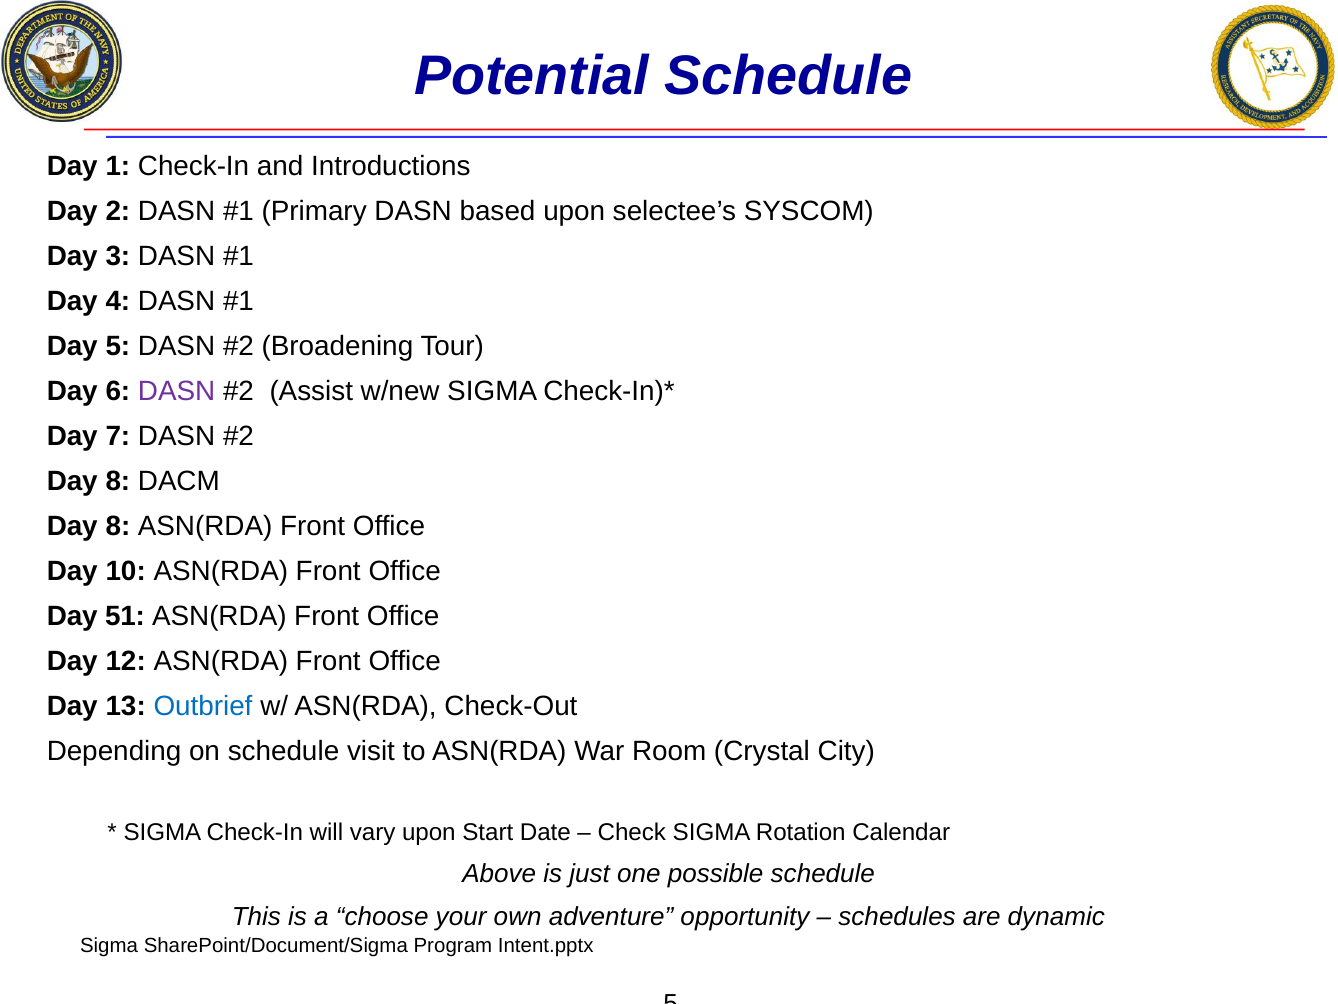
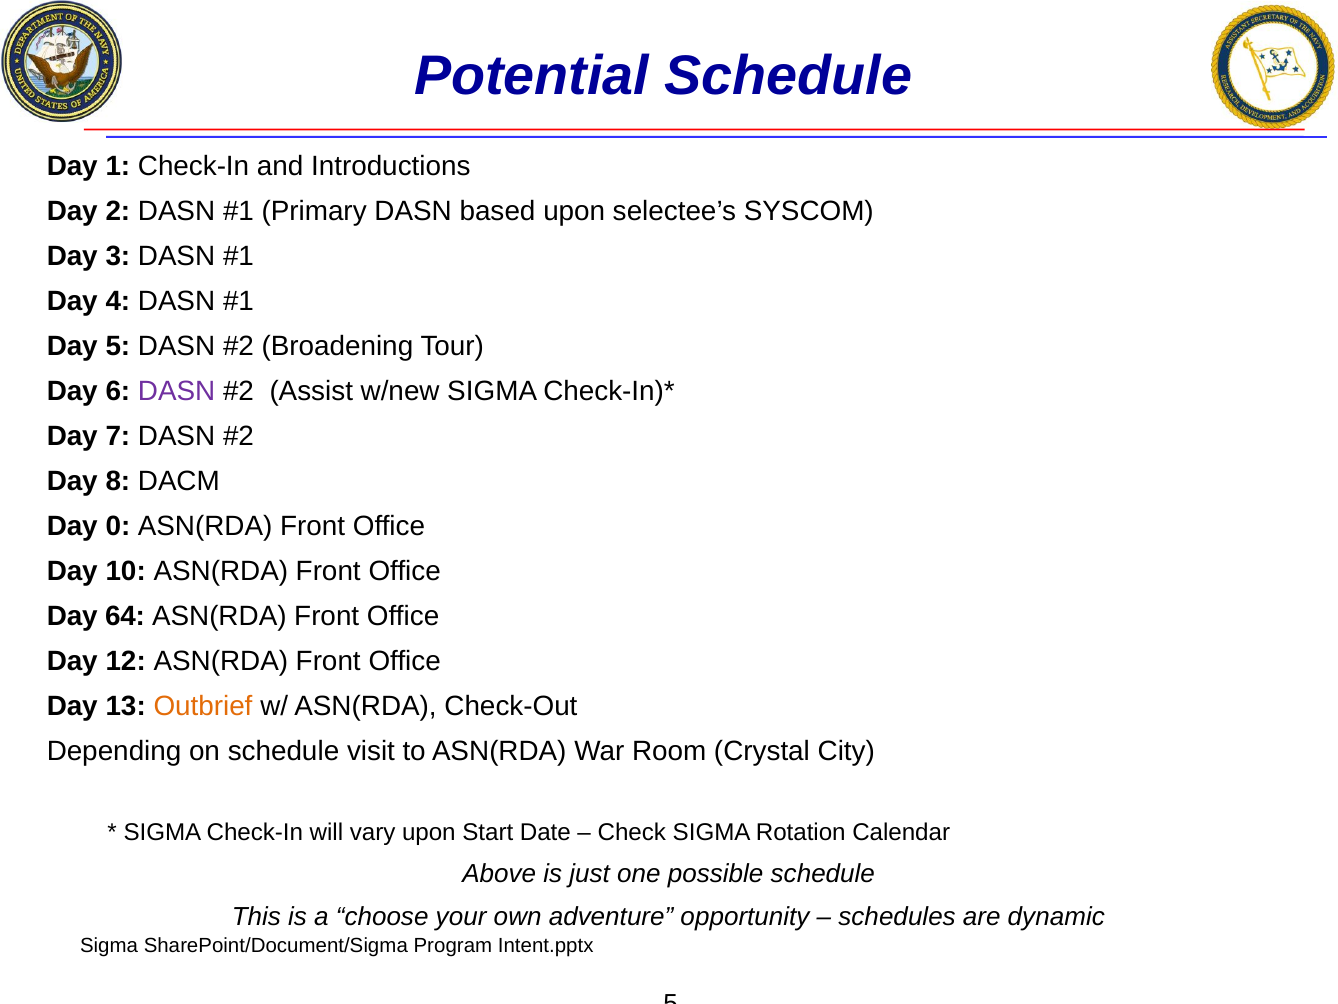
8: 8 -> 0 (118, 526)
51: 51 -> 64 (125, 616)
Outbrief colour: blue -> orange (203, 706)
